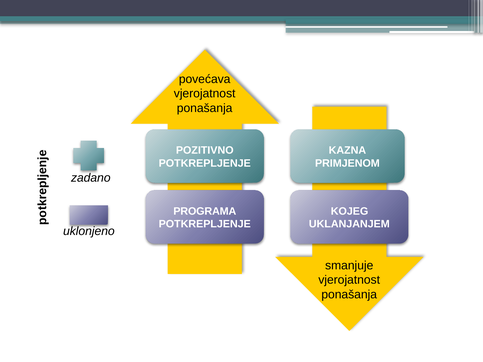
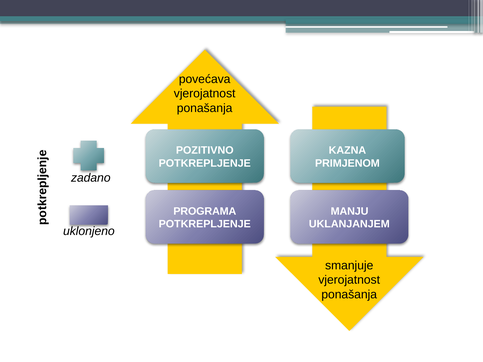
KOJEG: KOJEG -> MANJU (350, 211)
